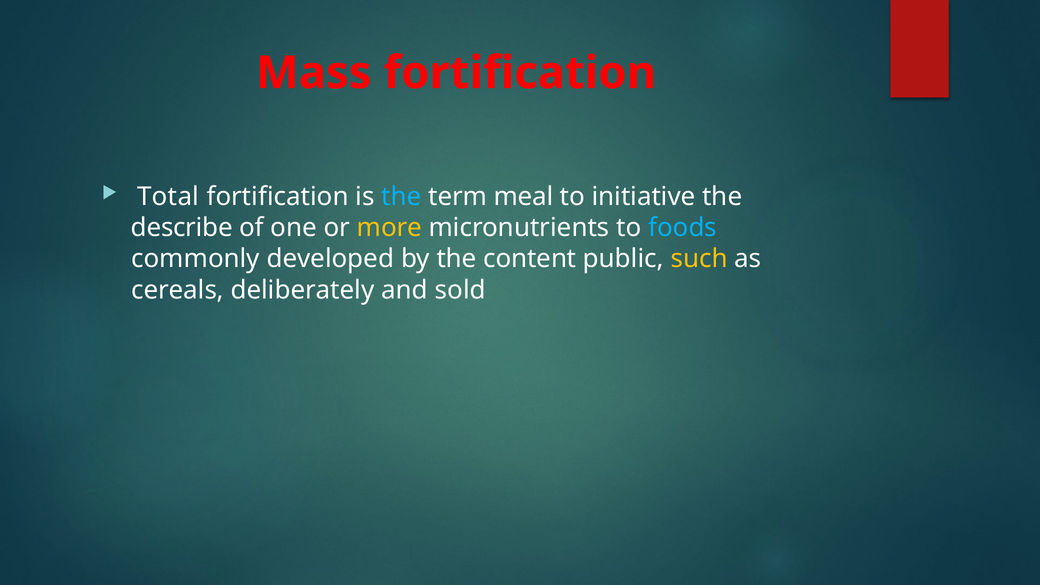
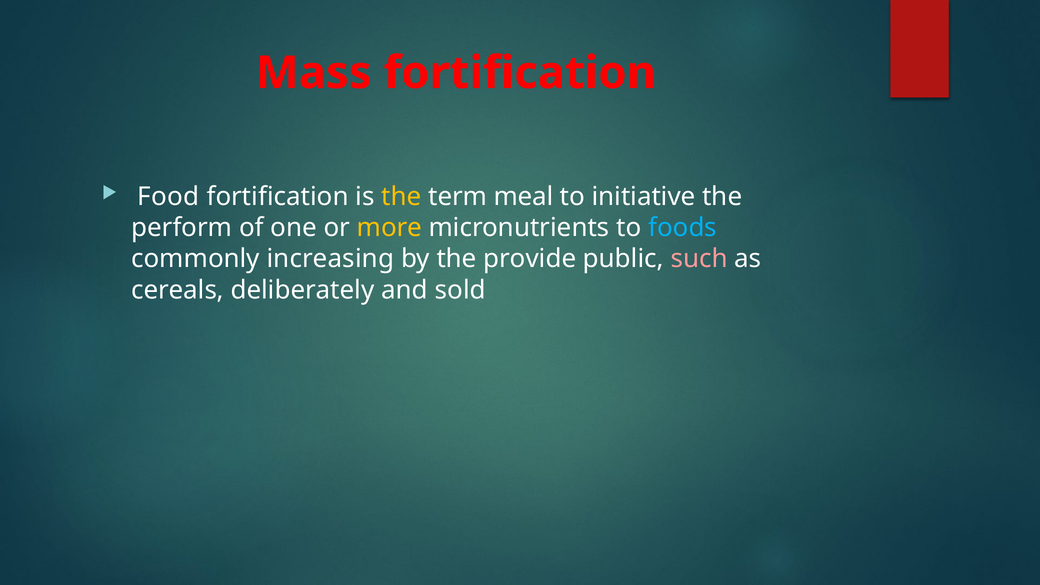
Total: Total -> Food (168, 196)
the colour: light blue -> yellow (401, 196)
describe: describe -> perform (182, 228)
developed: developed -> increasing (330, 259)
content: content -> provide (530, 259)
such colour: yellow -> pink (699, 259)
